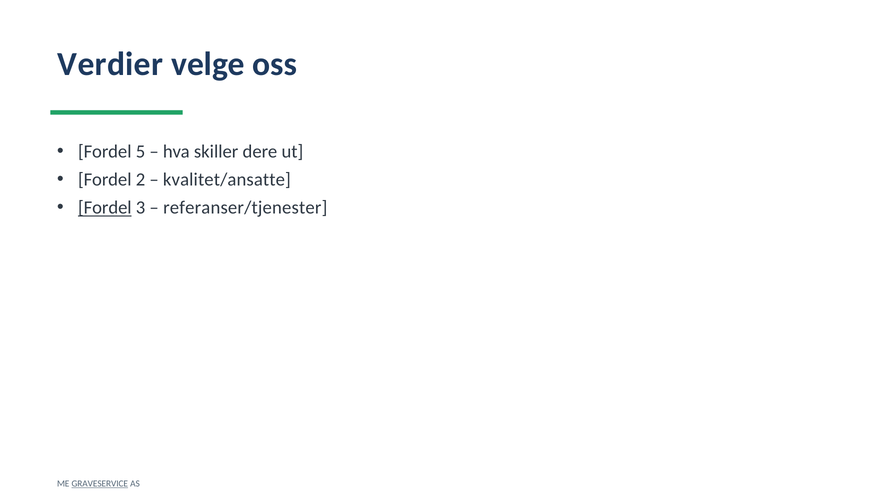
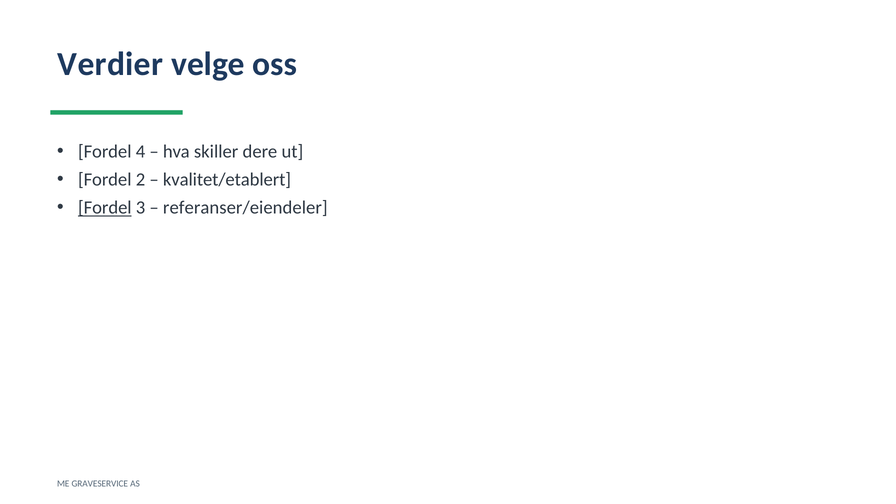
5: 5 -> 4 (141, 152)
kvalitet/ansatte: kvalitet/ansatte -> kvalitet/etablert (227, 180)
referanser/tjenester: referanser/tjenester -> referanser/eiendeler (245, 208)
GRAVESERVICE underline: present -> none (100, 484)
